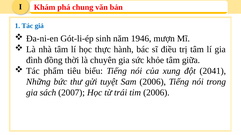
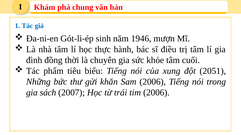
giữa: giữa -> cuối (191, 60)
2041: 2041 -> 2051 (213, 71)
tuyệt: tuyệt -> khăn (109, 82)
